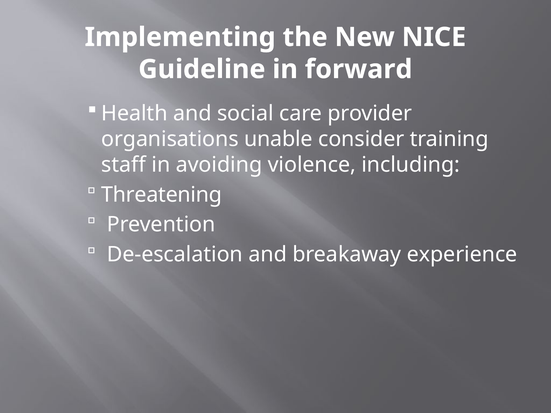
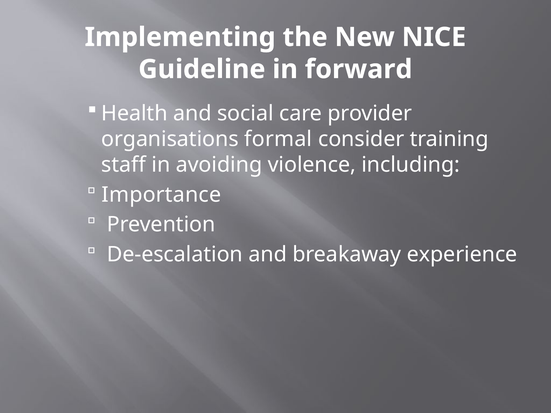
unable: unable -> formal (278, 139)
Threatening: Threatening -> Importance (161, 195)
